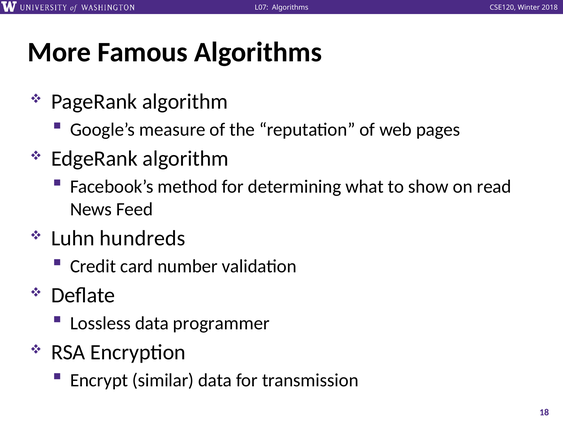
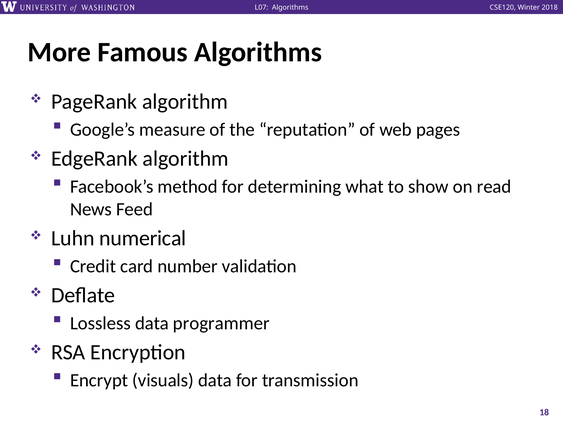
hundreds: hundreds -> numerical (143, 238)
similar: similar -> visuals (163, 380)
